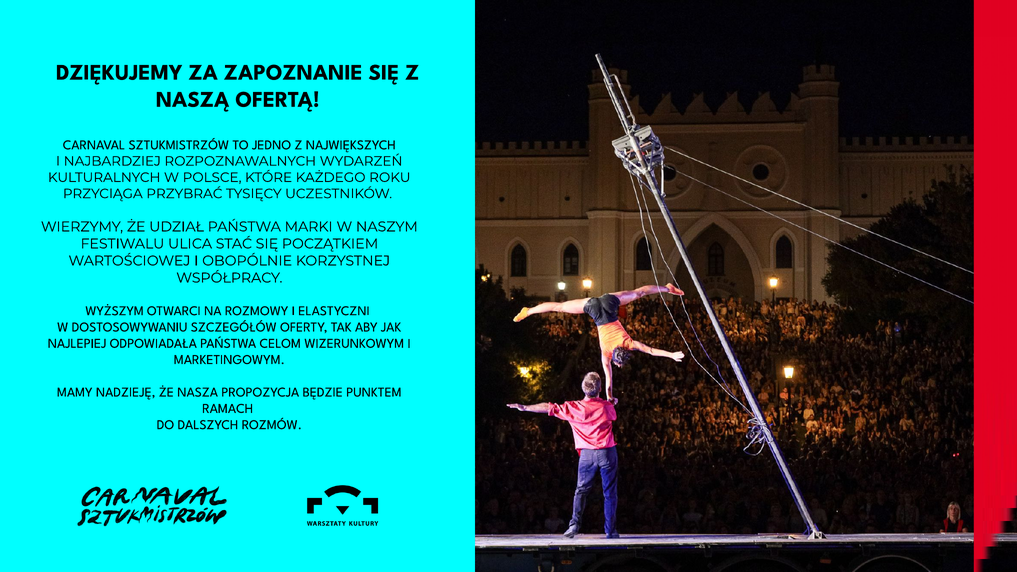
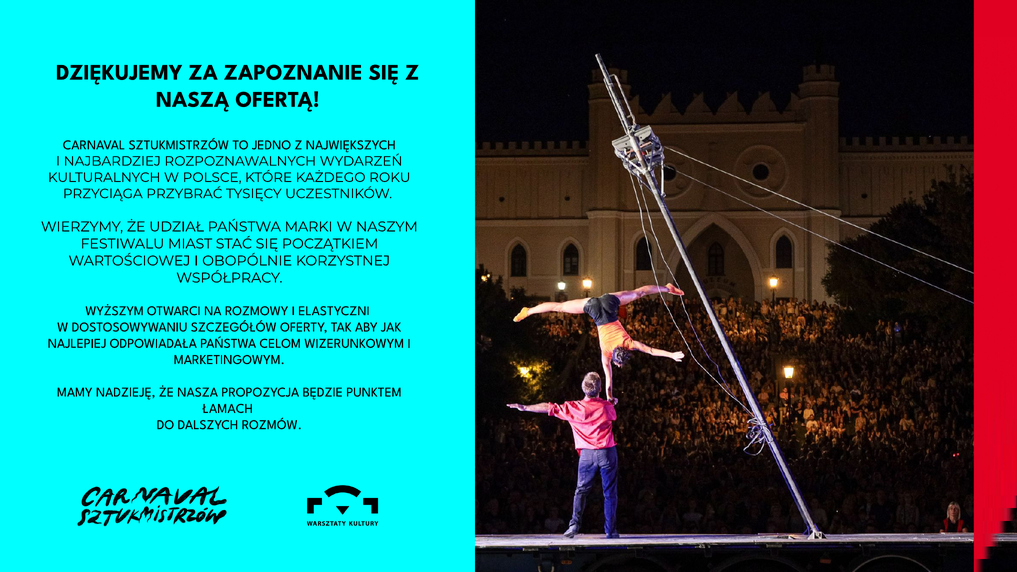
ULICA: ULICA -> MIAST (190, 244)
RAMACH: RAMACH -> ŁAMACH (228, 408)
